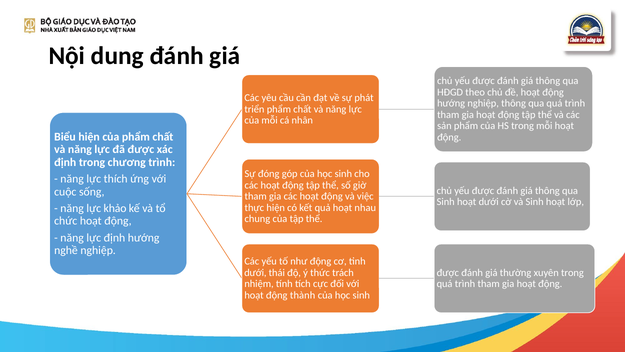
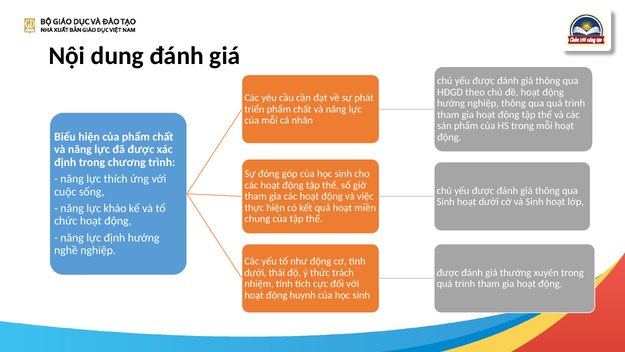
nhau: nhau -> miền (365, 207)
thành: thành -> huynh (303, 295)
